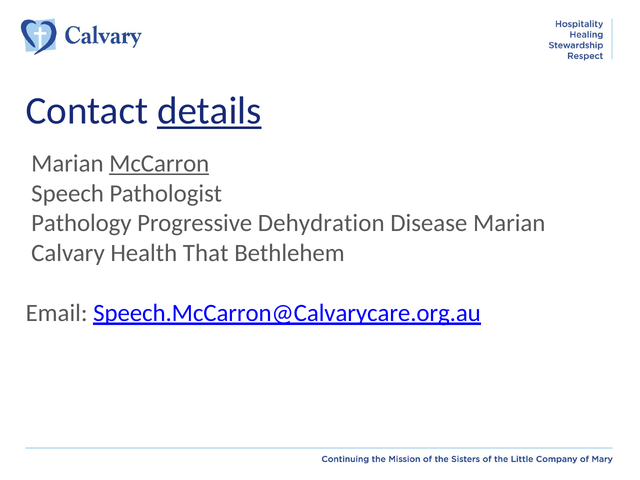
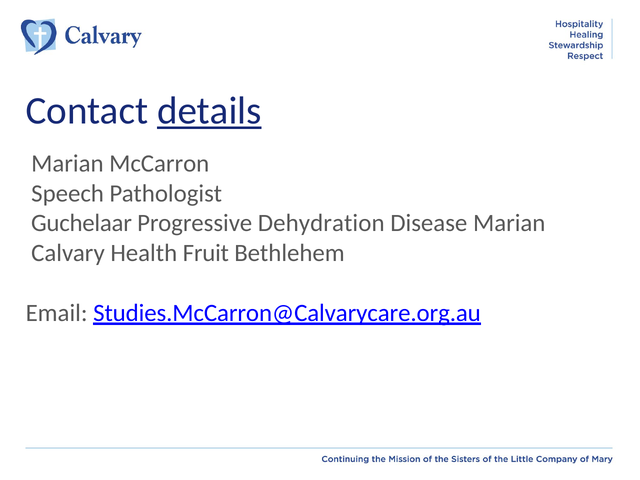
McCarron underline: present -> none (159, 163)
Pathology: Pathology -> Guchelaar (81, 223)
That: That -> Fruit (206, 253)
Speech.McCarron@Calvarycare.org.au: Speech.McCarron@Calvarycare.org.au -> Studies.McCarron@Calvarycare.org.au (287, 313)
